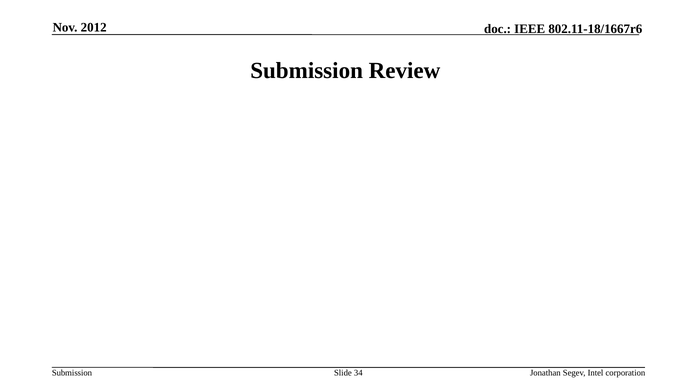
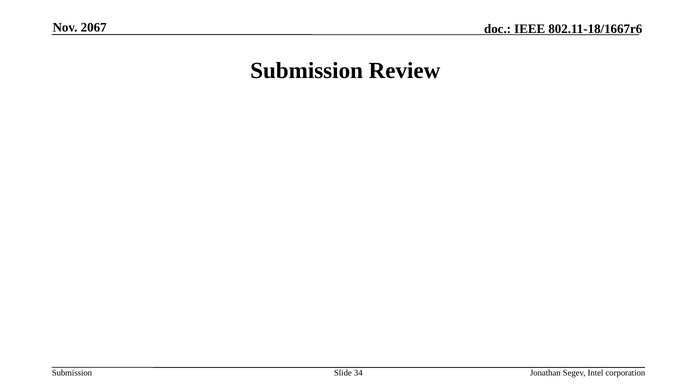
2012: 2012 -> 2067 (94, 27)
